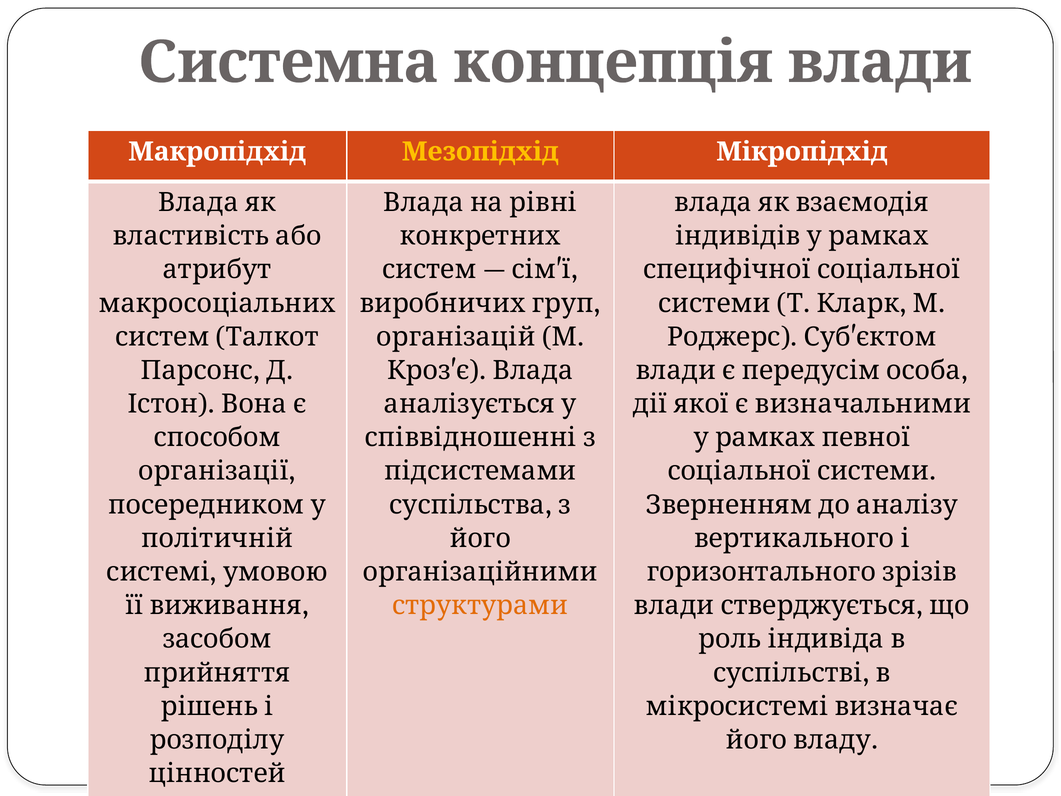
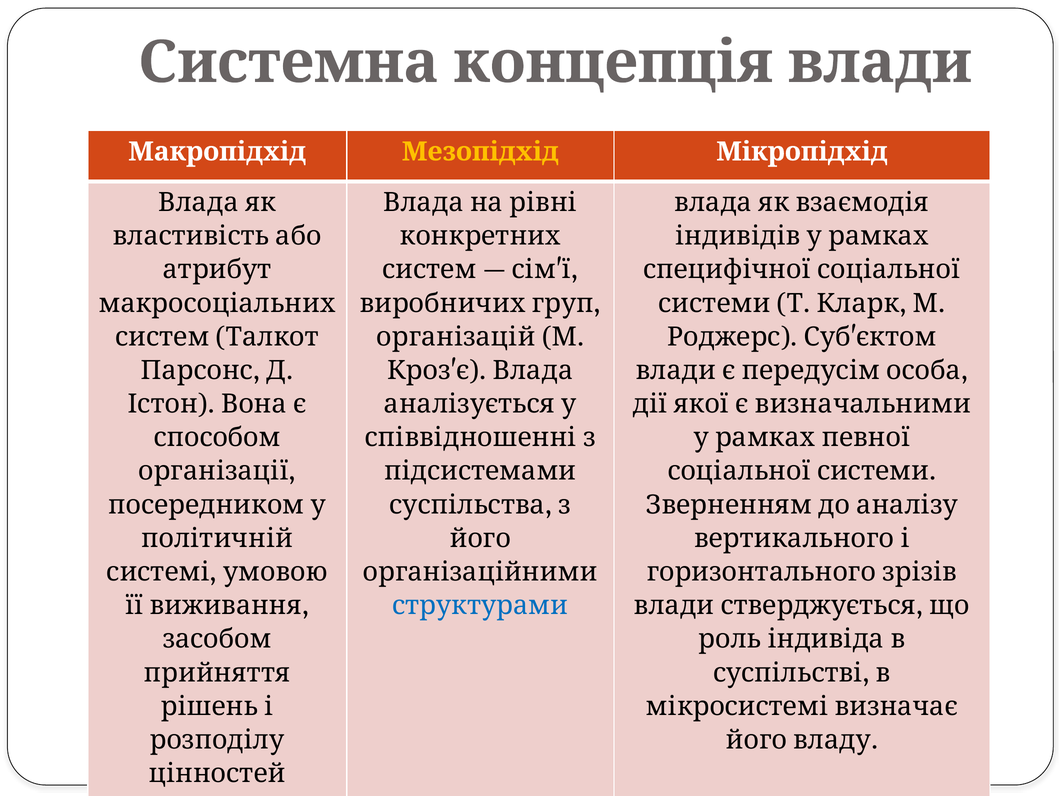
структурами colour: orange -> blue (480, 605)
